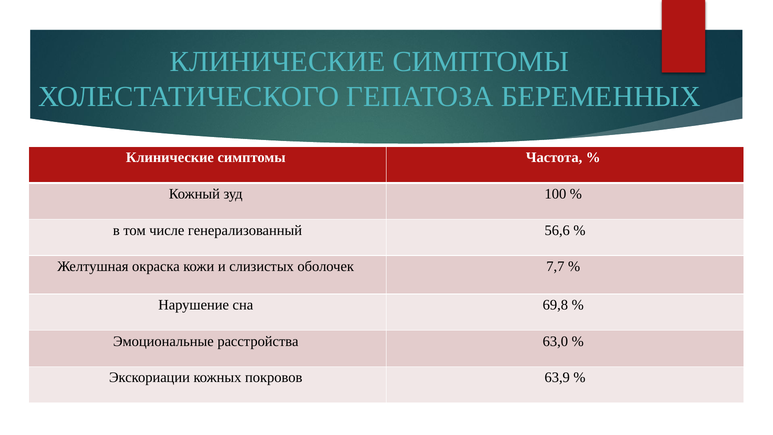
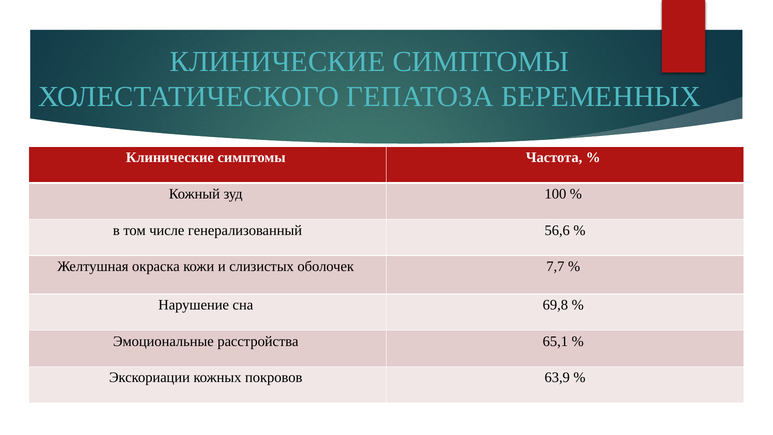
63,0: 63,0 -> 65,1 (555, 341)
